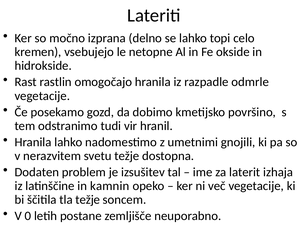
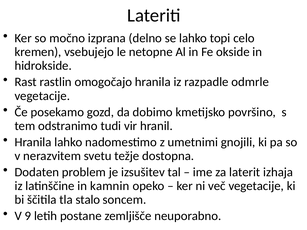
tla težje: težje -> stalo (88, 200)
0: 0 -> 9 (28, 216)
